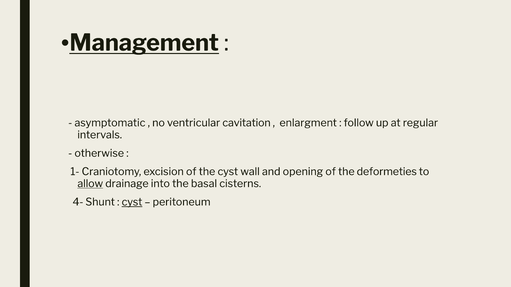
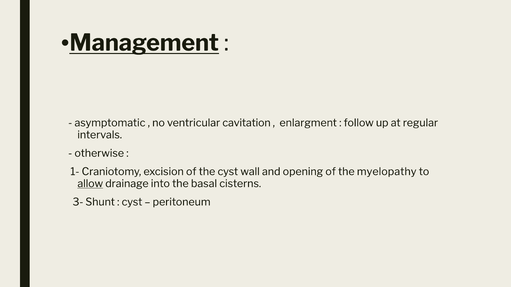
deformeties: deformeties -> myelopathy (387, 172)
4-: 4- -> 3- (78, 202)
cyst underline: present -> none (132, 202)
